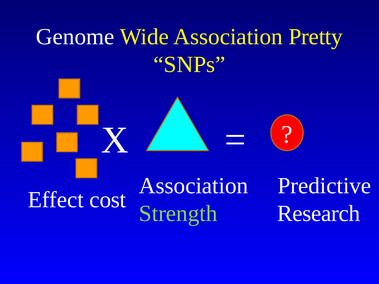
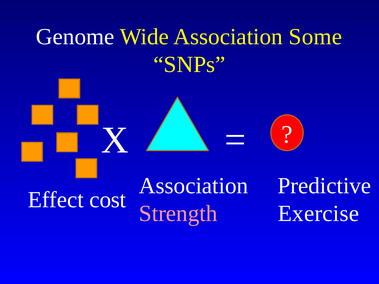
Pretty: Pretty -> Some (315, 37)
Strength colour: light green -> pink (178, 214)
Research: Research -> Exercise (318, 214)
